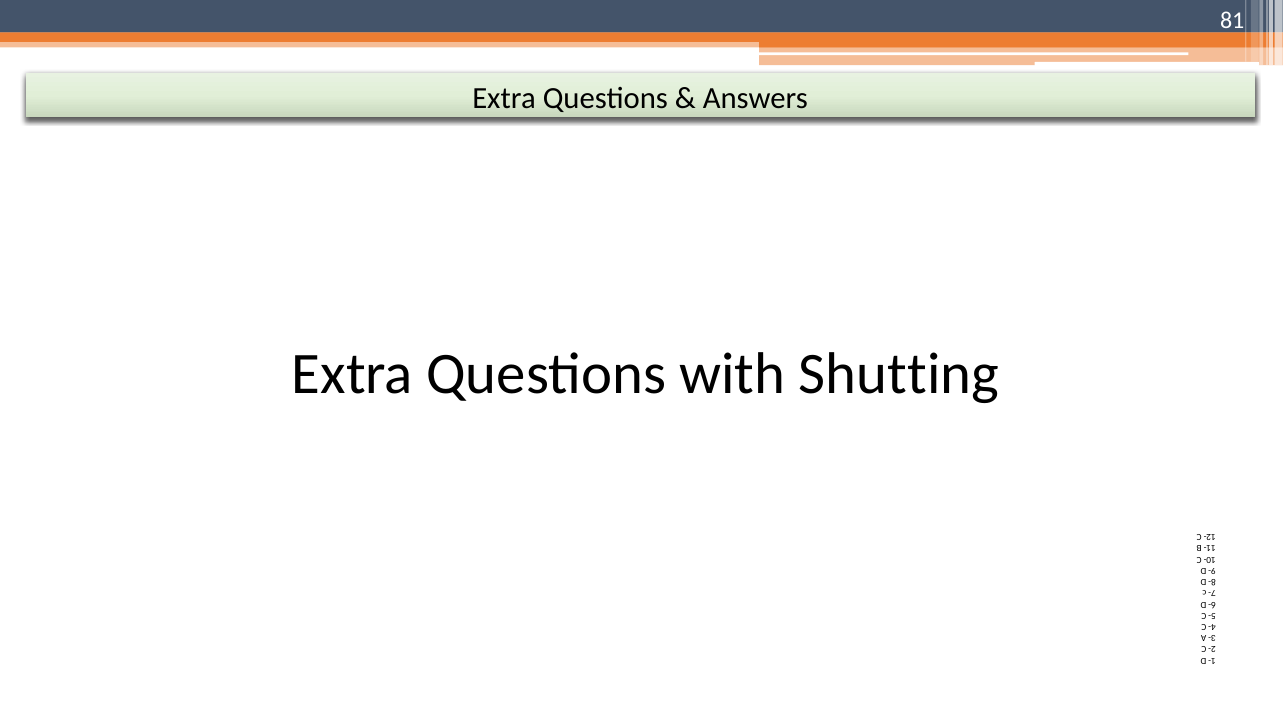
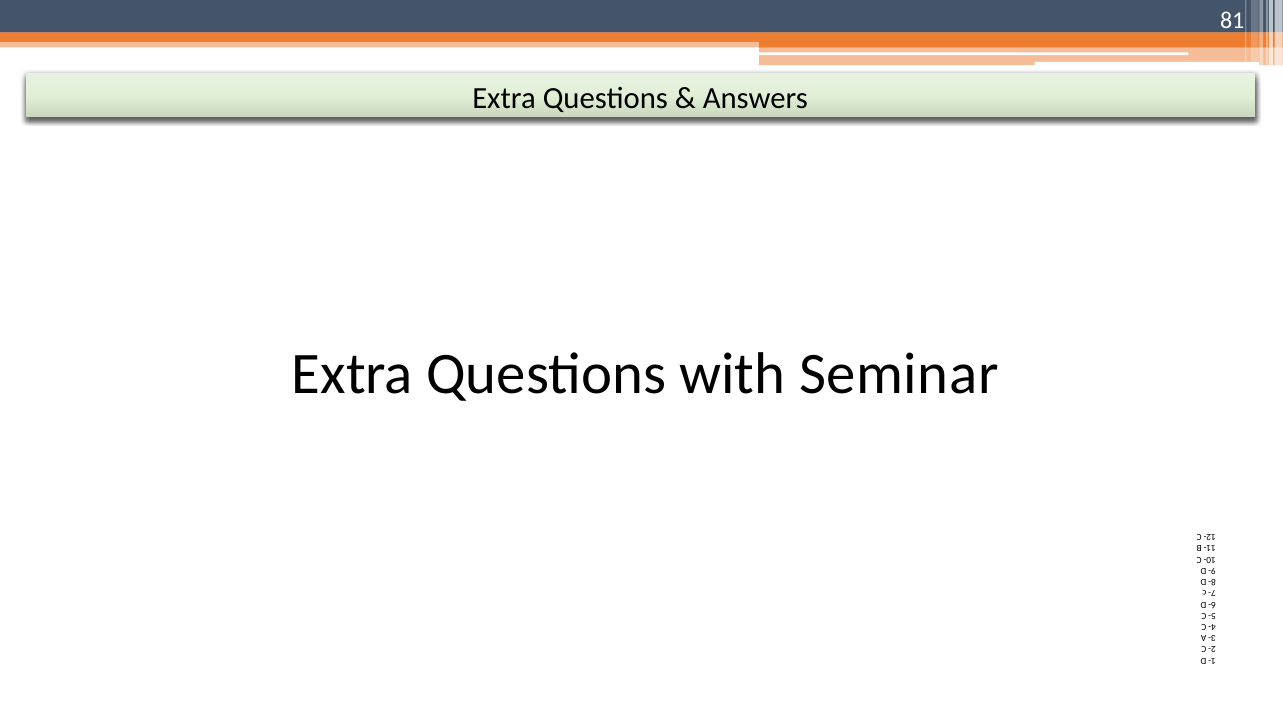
Shutting: Shutting -> Seminar (899, 373)
